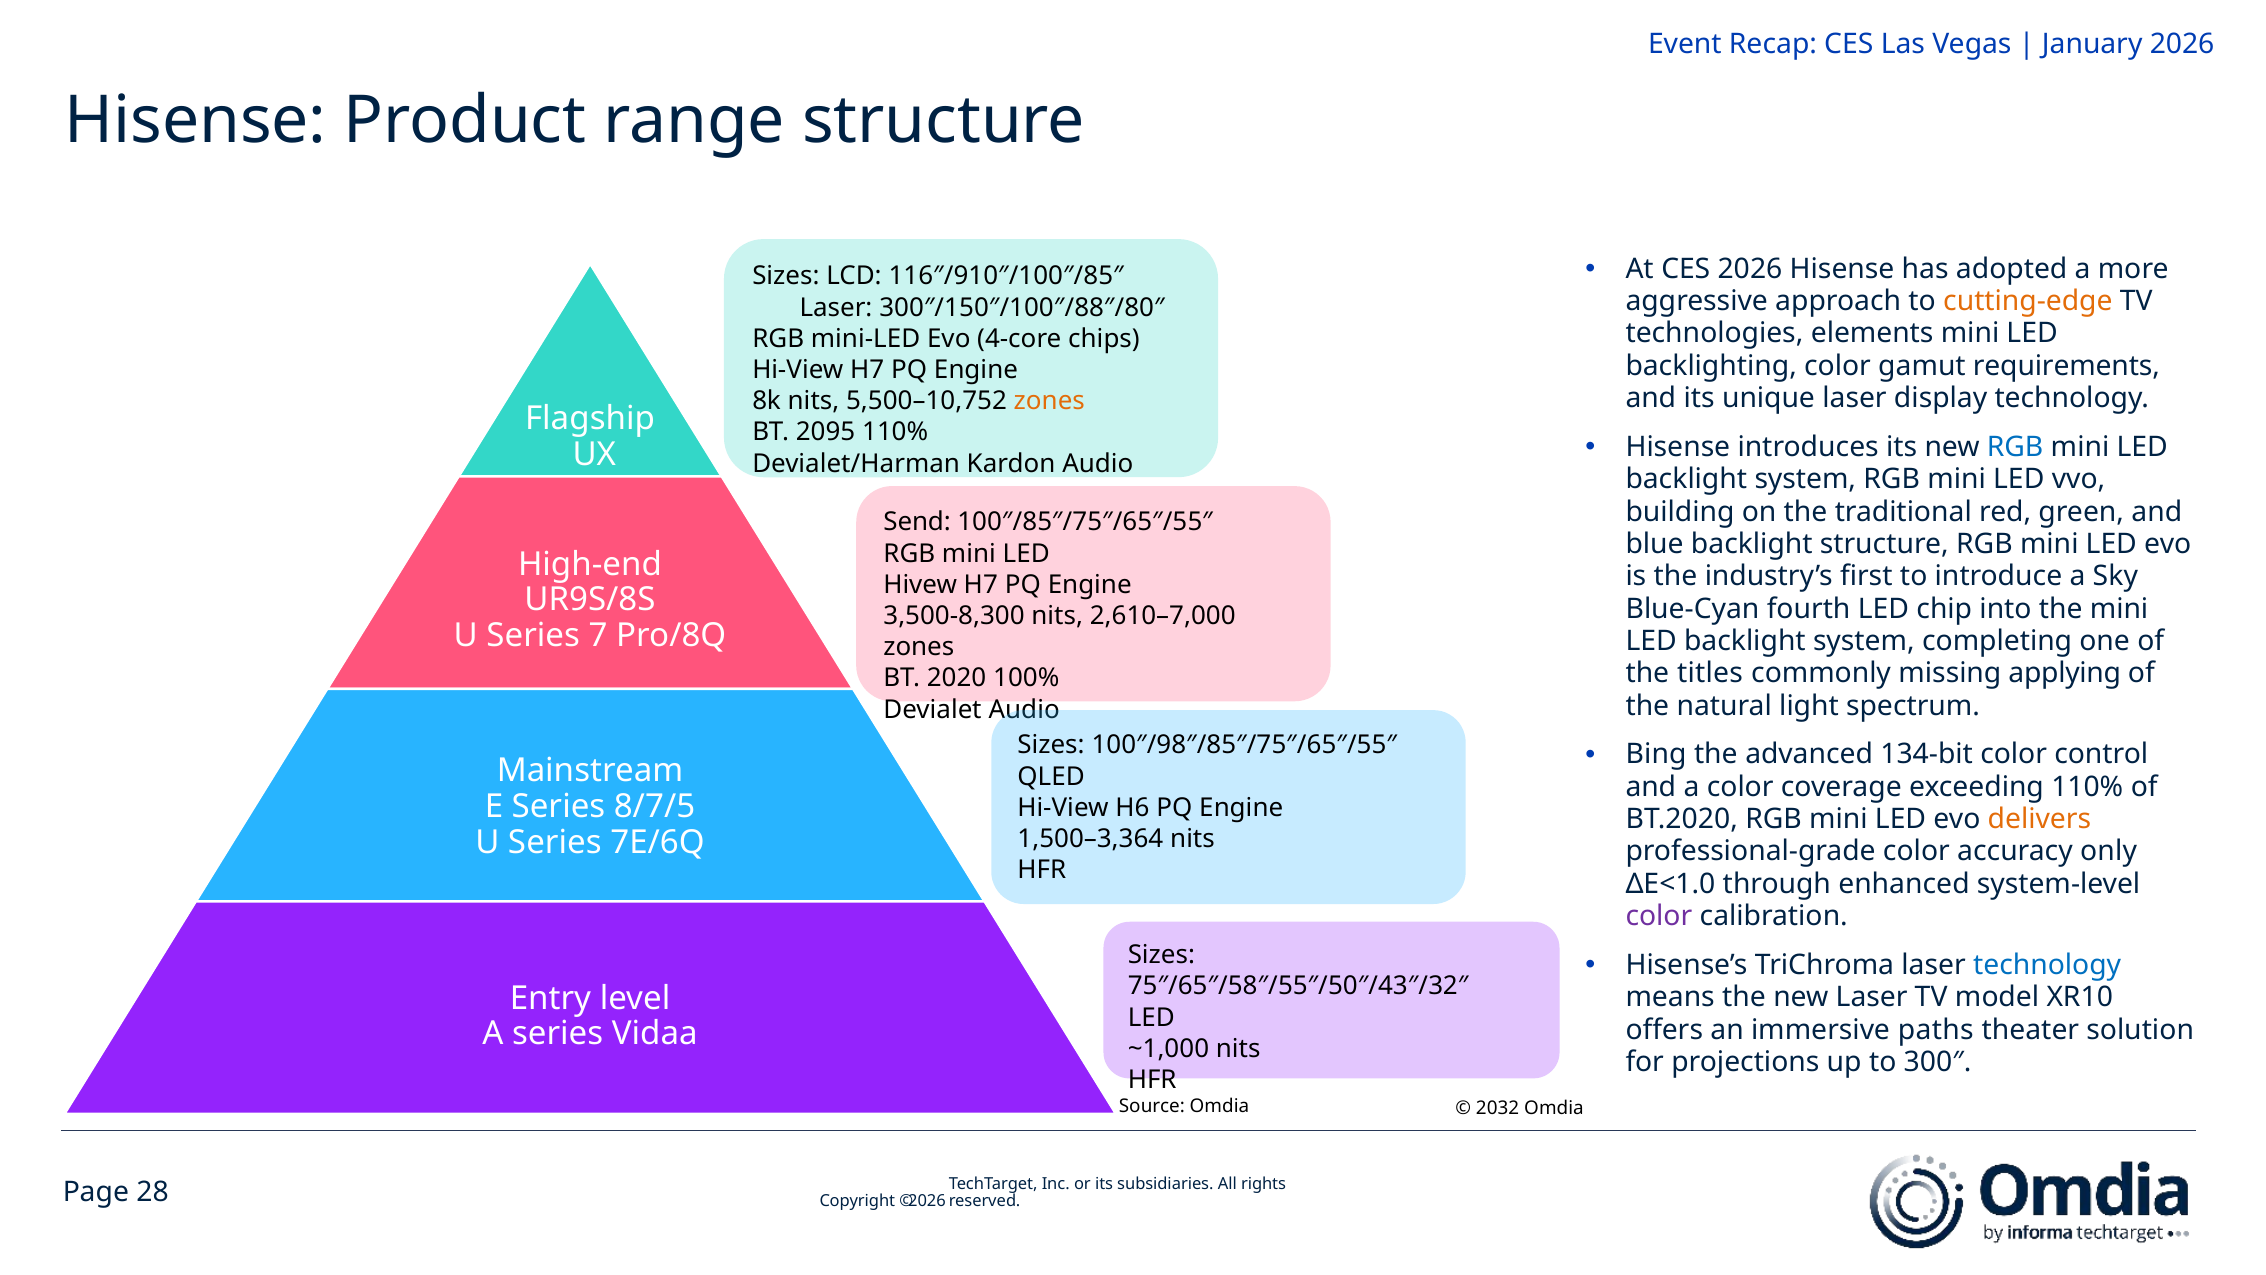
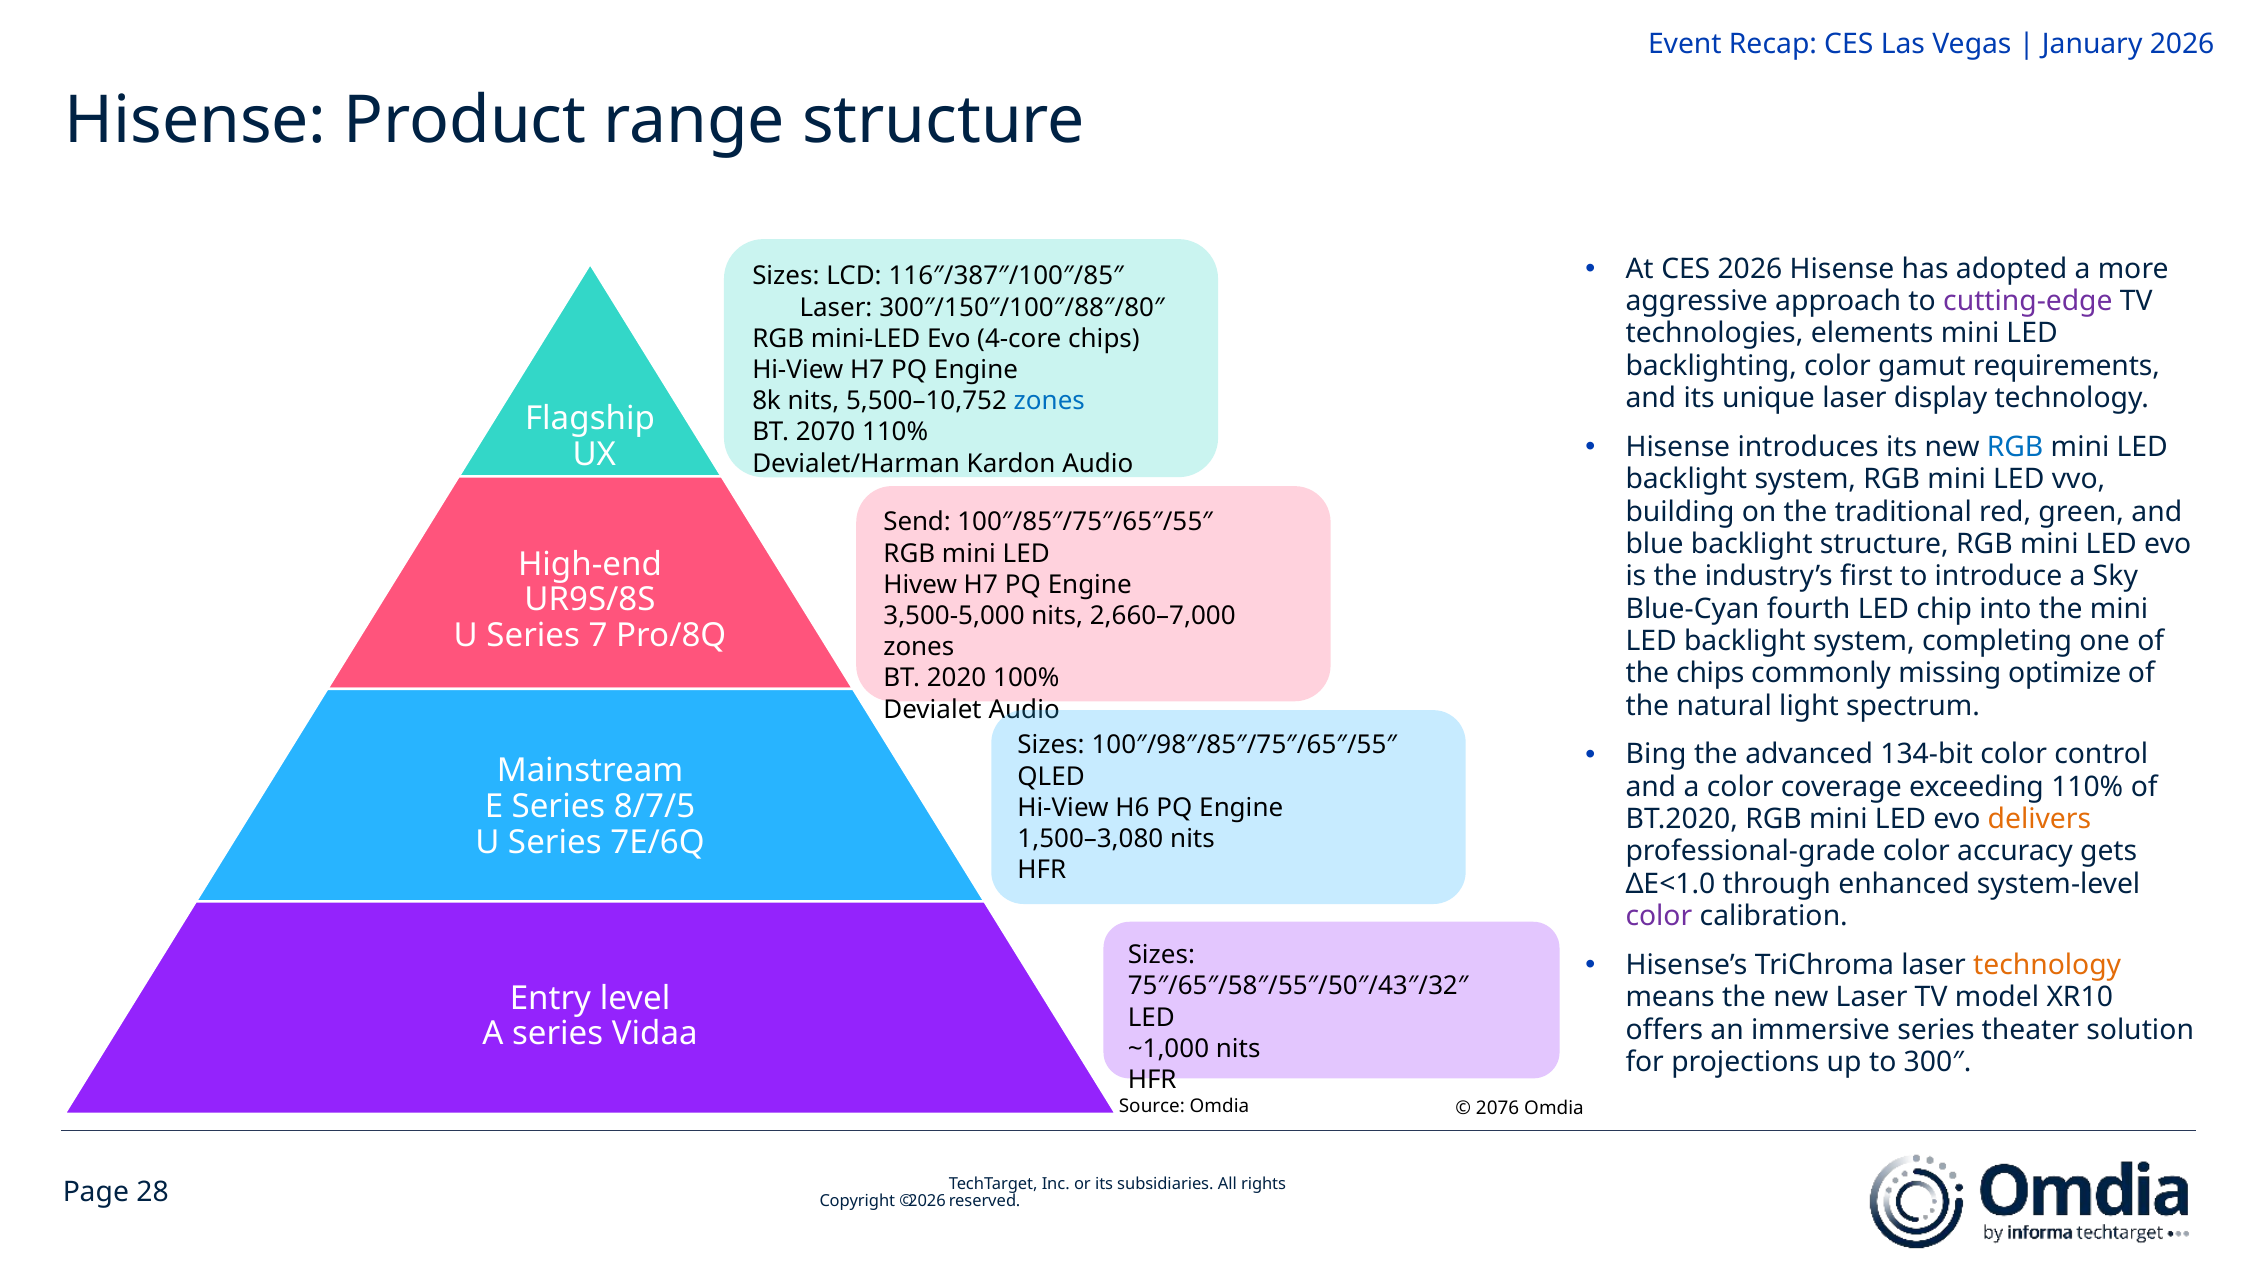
116″/910″/100″/85″: 116″/910″/100″/85″ -> 116″/387″/100″/85″ (1006, 276)
cutting-edge colour: orange -> purple (2028, 301)
zones colour: orange -> blue (1049, 401)
2095: 2095 -> 2070 (826, 432)
3,500-8,300: 3,500-8,300 -> 3,500-5,000 (954, 616)
2,610–7,000: 2,610–7,000 -> 2,660–7,000 (1163, 616)
the titles: titles -> chips (1710, 673)
applying: applying -> optimize (2065, 673)
1,500–3,364: 1,500–3,364 -> 1,500–3,080 (1090, 839)
only: only -> gets (2109, 851)
technology colour: blue -> orange (2047, 965)
immersive paths: paths -> series (1936, 1029)
2032: 2032 -> 2076 (1498, 1108)
